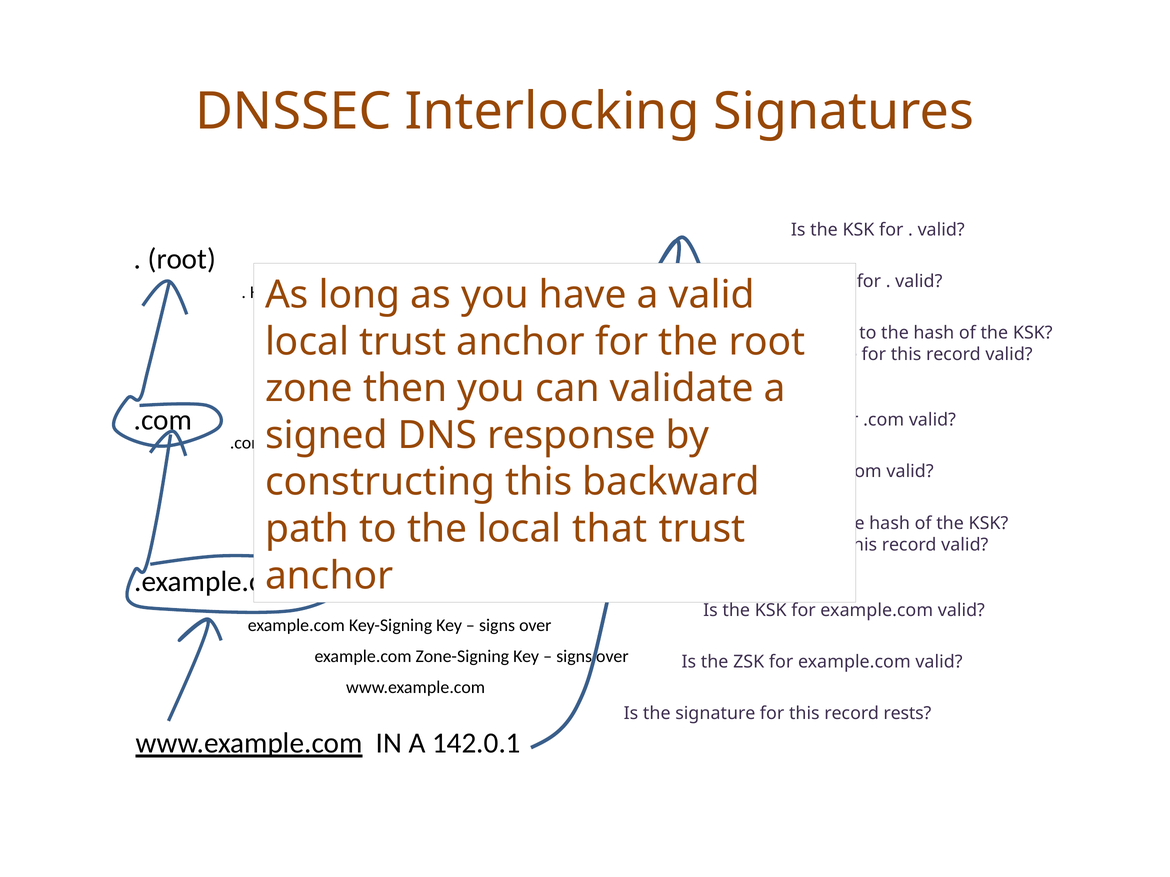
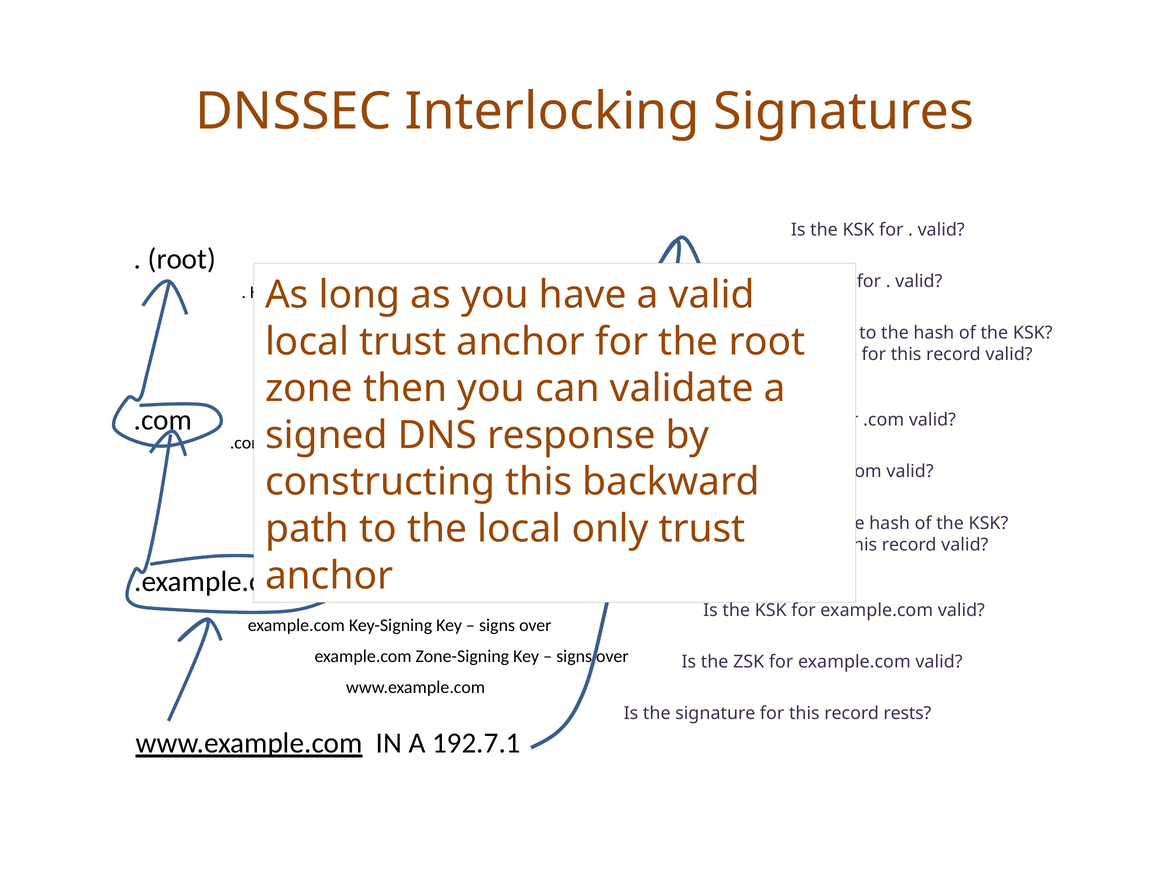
that: that -> only (610, 529)
142.0.1: 142.0.1 -> 192.7.1 (476, 744)
